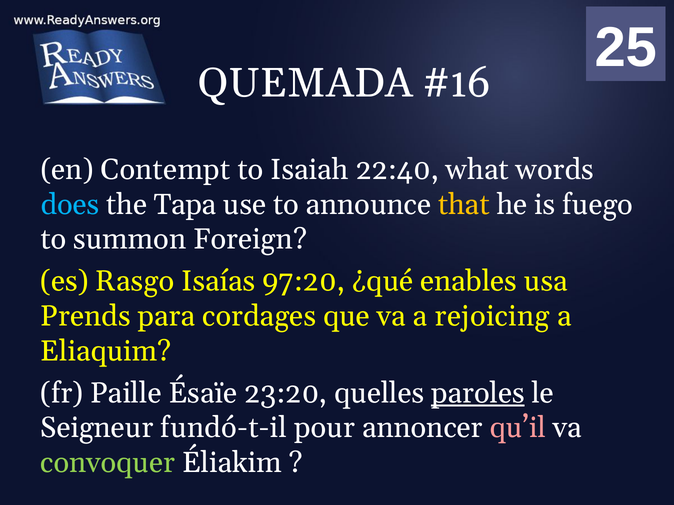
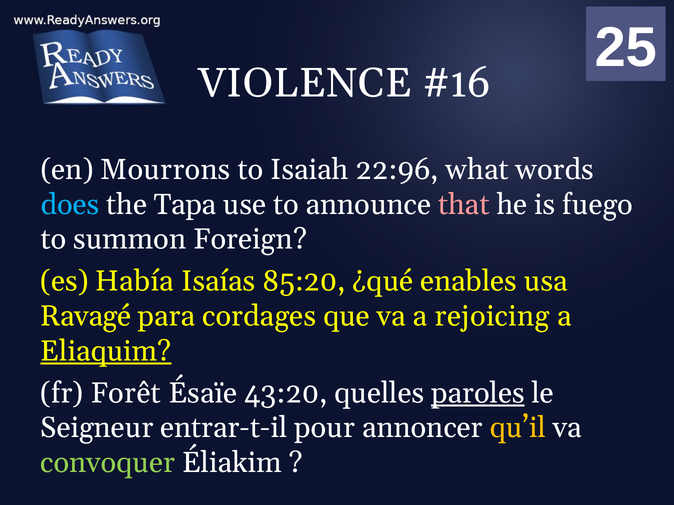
QUEMADA: QUEMADA -> VIOLENCE (305, 83)
Contempt: Contempt -> Mourrons (165, 170)
22:40: 22:40 -> 22:96 (397, 170)
that colour: yellow -> pink (464, 205)
Rasgo: Rasgo -> Había (135, 282)
97:20: 97:20 -> 85:20 (304, 282)
Prends: Prends -> Ravagé (86, 316)
Eliaquim underline: none -> present (106, 351)
Paille: Paille -> Forêt (126, 393)
23:20: 23:20 -> 43:20 (286, 393)
fundó-t-il: fundó-t-il -> entrar-t-il (224, 428)
qu’il colour: pink -> yellow (518, 428)
